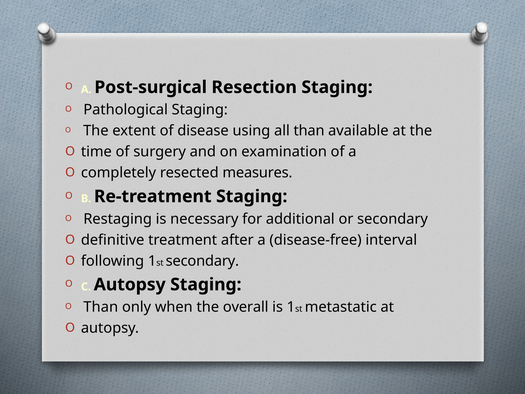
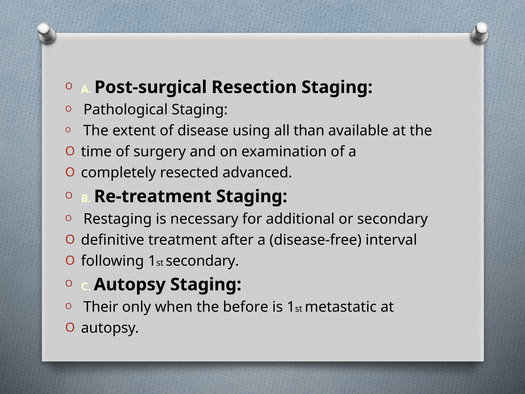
measures: measures -> advanced (257, 173)
Than: Than -> Their (101, 307)
overall: overall -> before (246, 307)
